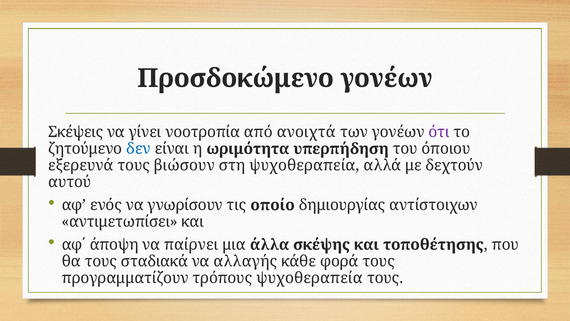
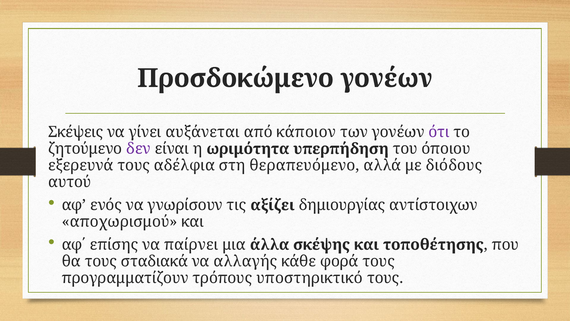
νοοτροπία: νοοτροπία -> αυξάνεται (203, 132)
ανοιχτά: ανοιχτά -> κάποιον (306, 132)
δεν colour: blue -> purple (139, 149)
βιώσουν: βιώσουν -> αδέλφια (184, 165)
στη ψυχοθεραπεία: ψυχοθεραπεία -> θεραπευόμενο (304, 165)
δεχτούν: δεχτούν -> διόδους (454, 165)
οποίο: οποίο -> αξίζει (272, 205)
αντιμετωπίσει: αντιμετωπίσει -> αποχωρισμού (120, 222)
άποψη: άποψη -> επίσης (114, 244)
τρόπους ψυχοθεραπεία: ψυχοθεραπεία -> υποστηρικτικό (310, 278)
